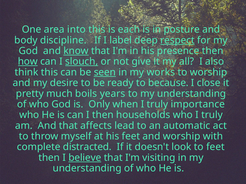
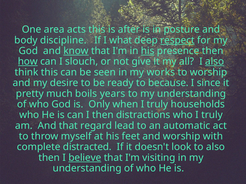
into: into -> acts (76, 30)
each: each -> after (129, 30)
label: label -> what (121, 40)
his underline: none -> present (148, 51)
slouch underline: present -> none (82, 62)
also underline: none -> present (215, 62)
seen underline: present -> none (105, 72)
close: close -> since (209, 83)
importance: importance -> households (198, 104)
households: households -> distractions (143, 115)
affects: affects -> regard (96, 126)
to feet: feet -> also (216, 147)
